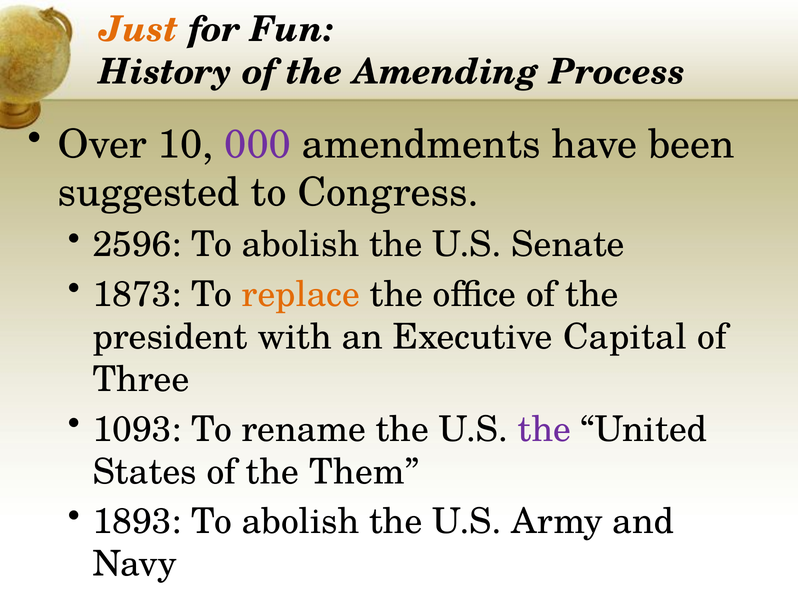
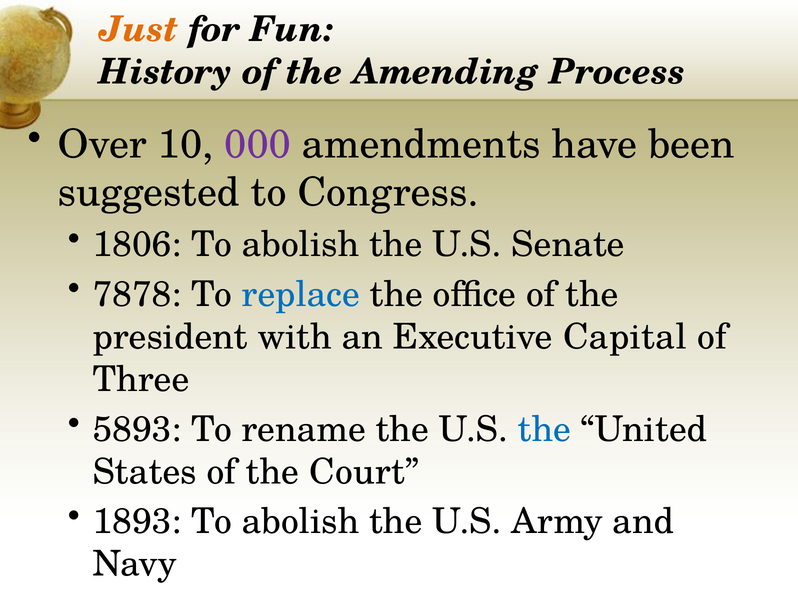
2596: 2596 -> 1806 (137, 245)
1873: 1873 -> 7878 (137, 294)
replace colour: orange -> blue (301, 294)
1093: 1093 -> 5893 (137, 429)
the colour: purple -> blue (545, 429)
Them: Them -> Court (364, 472)
